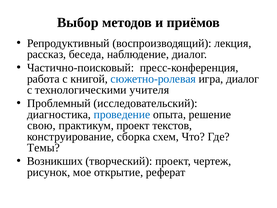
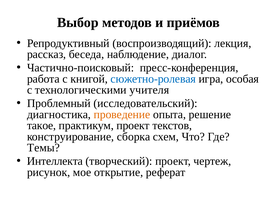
игра диалог: диалог -> особая (242, 79)
проведение colour: blue -> orange (122, 114)
свою: свою -> такое (41, 125)
Возникших: Возникших -> Интеллекта (55, 161)
